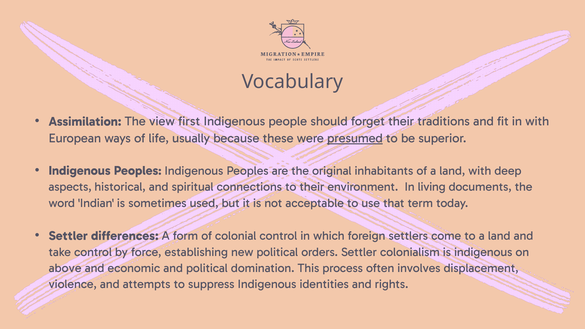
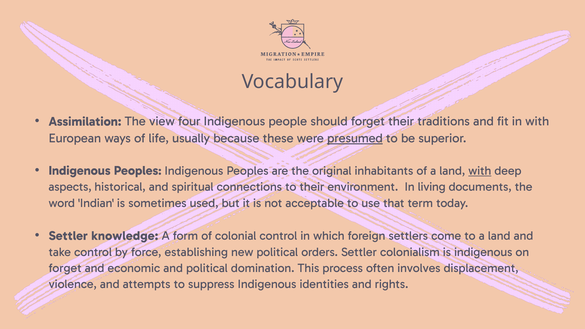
first: first -> four (189, 121)
with underline: none -> present (480, 171)
differences: differences -> knowledge (125, 236)
above: above -> forget (65, 268)
